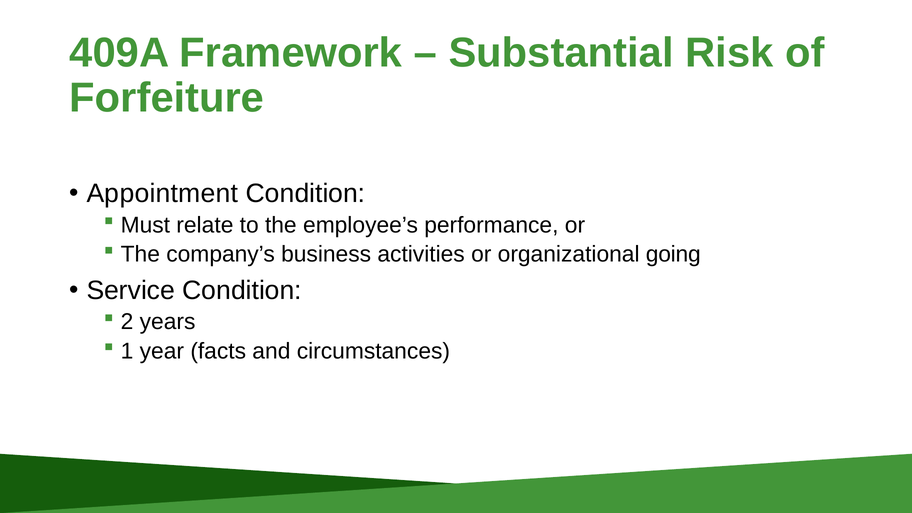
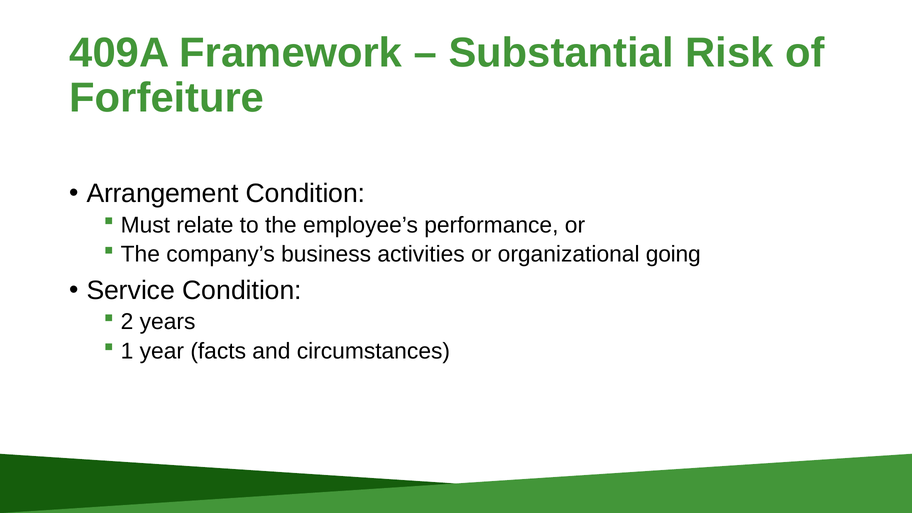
Appointment: Appointment -> Arrangement (163, 194)
